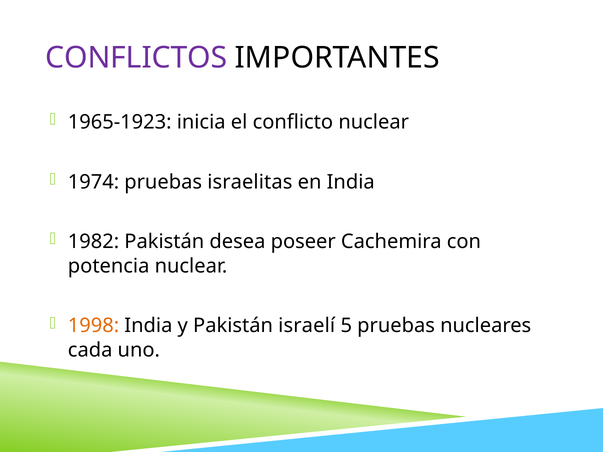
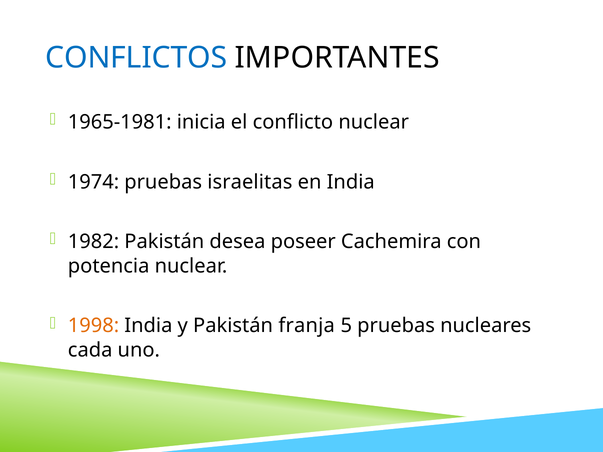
CONFLICTOS colour: purple -> blue (136, 58)
1965-1923: 1965-1923 -> 1965-1981 (120, 122)
israelí: israelí -> franja (307, 326)
